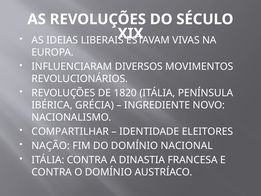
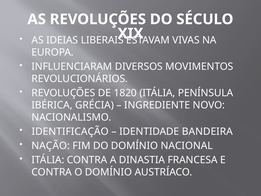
COMPARTILHAR: COMPARTILHAR -> IDENTIFICAÇÃO (70, 131)
ELEITORES: ELEITORES -> BANDEIRA (207, 131)
